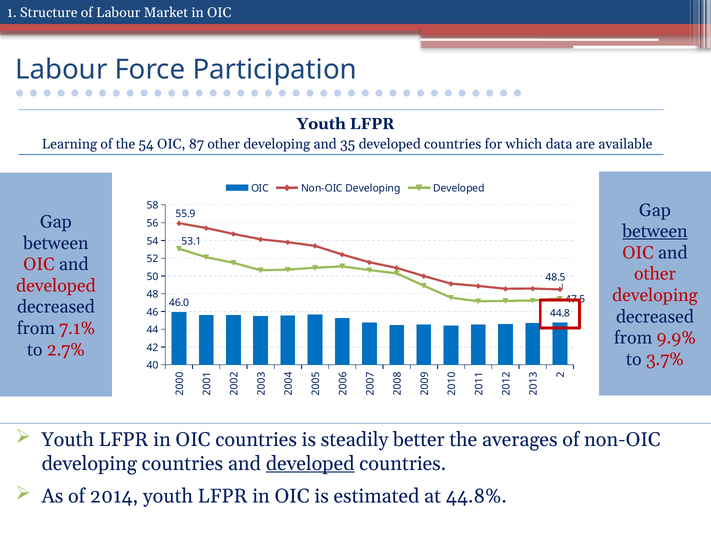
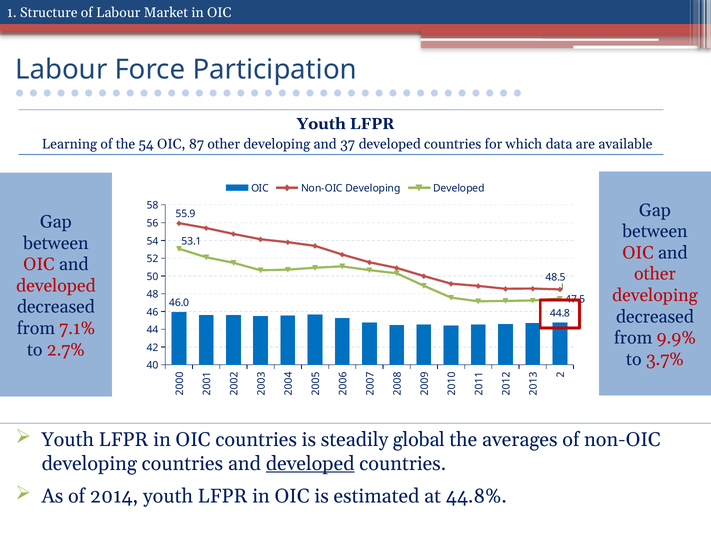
35: 35 -> 37 (348, 144)
between underline: present -> none (655, 232)
better: better -> global (419, 440)
